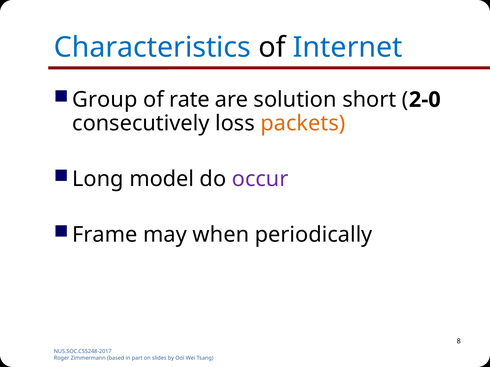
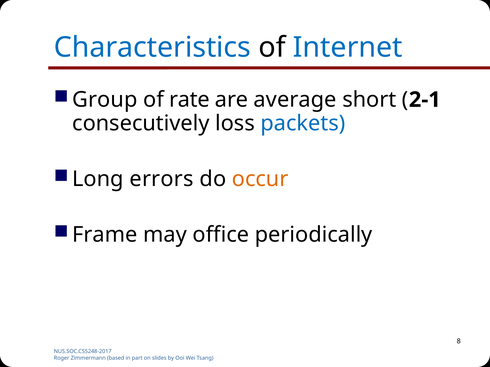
solution: solution -> average (295, 100)
2-0: 2-0 -> 2-1 (425, 100)
packets colour: orange -> blue (303, 123)
model: model -> errors (162, 179)
occur colour: purple -> orange (260, 179)
when: when -> office (221, 235)
